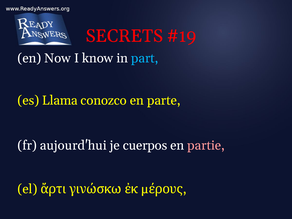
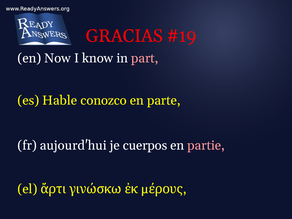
SECRETS: SECRETS -> GRACIAS (124, 36)
part colour: light blue -> pink (145, 58)
Llama: Llama -> Hable (60, 101)
